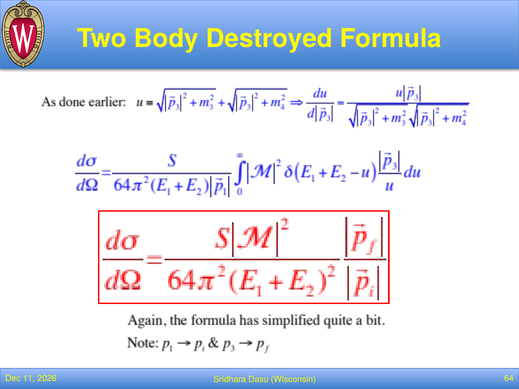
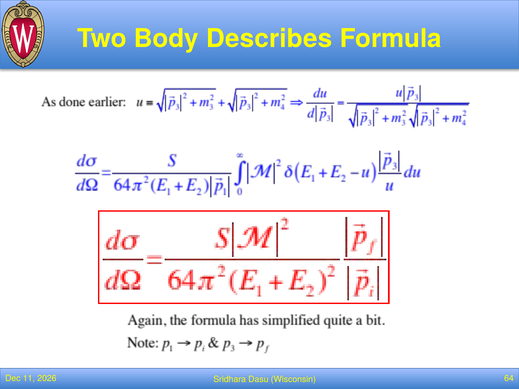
Destroyed: Destroyed -> Describes (269, 39)
